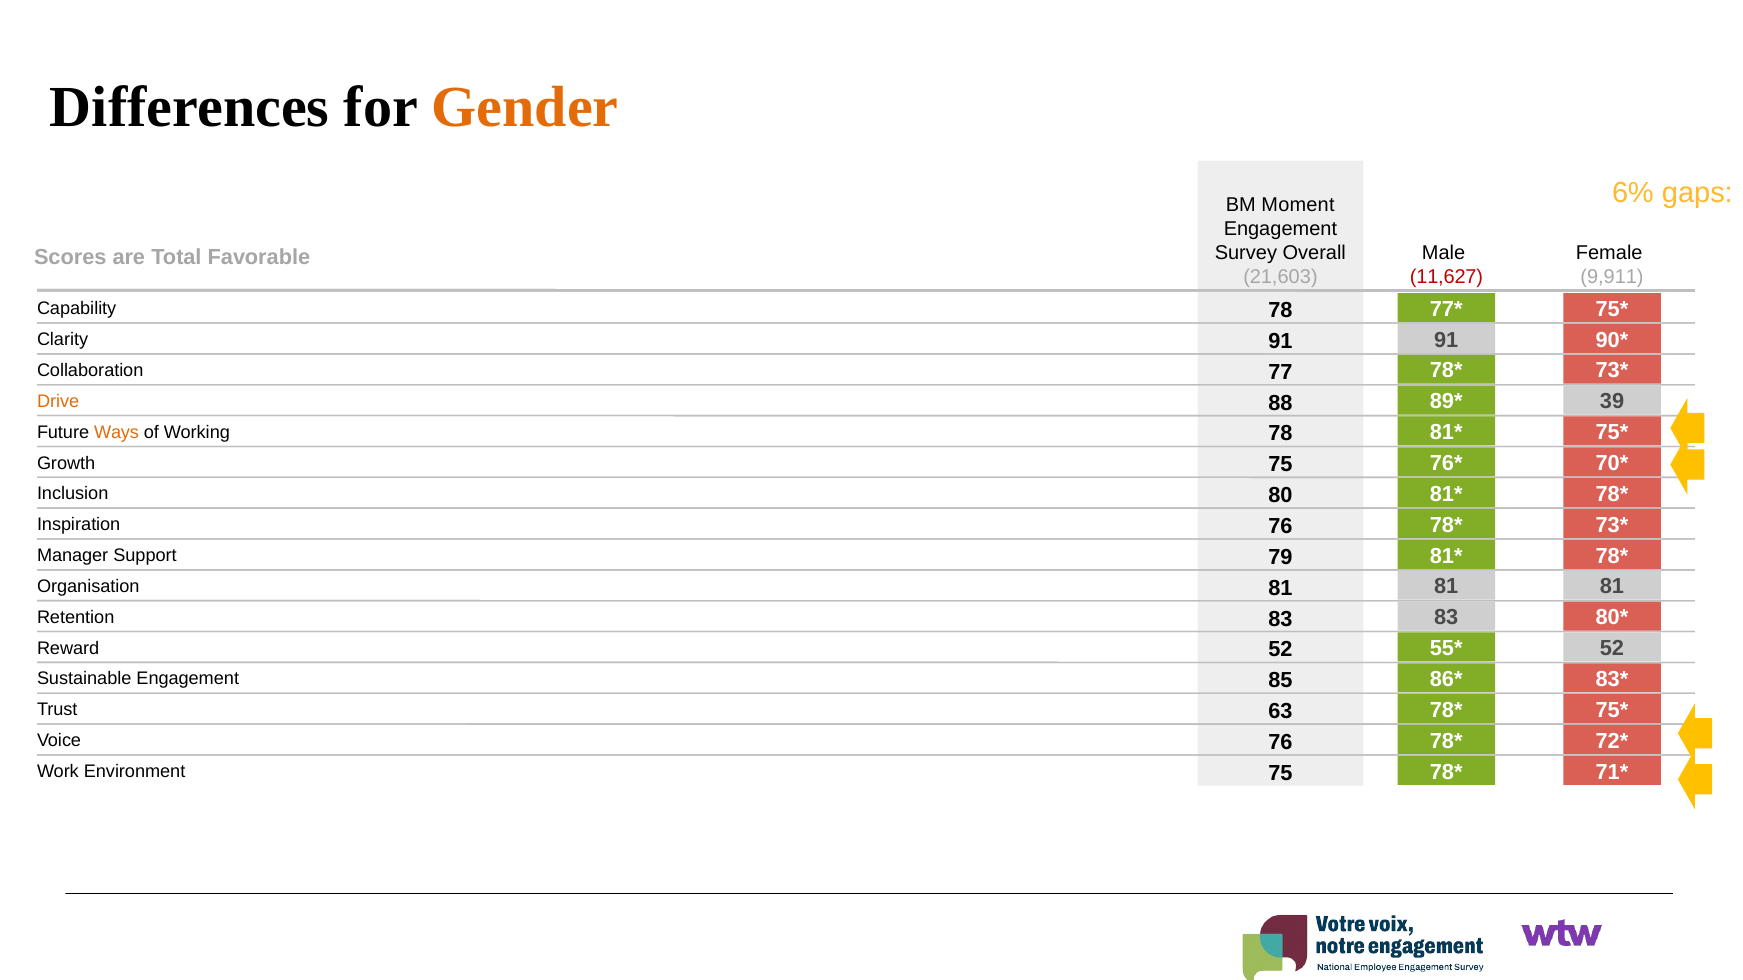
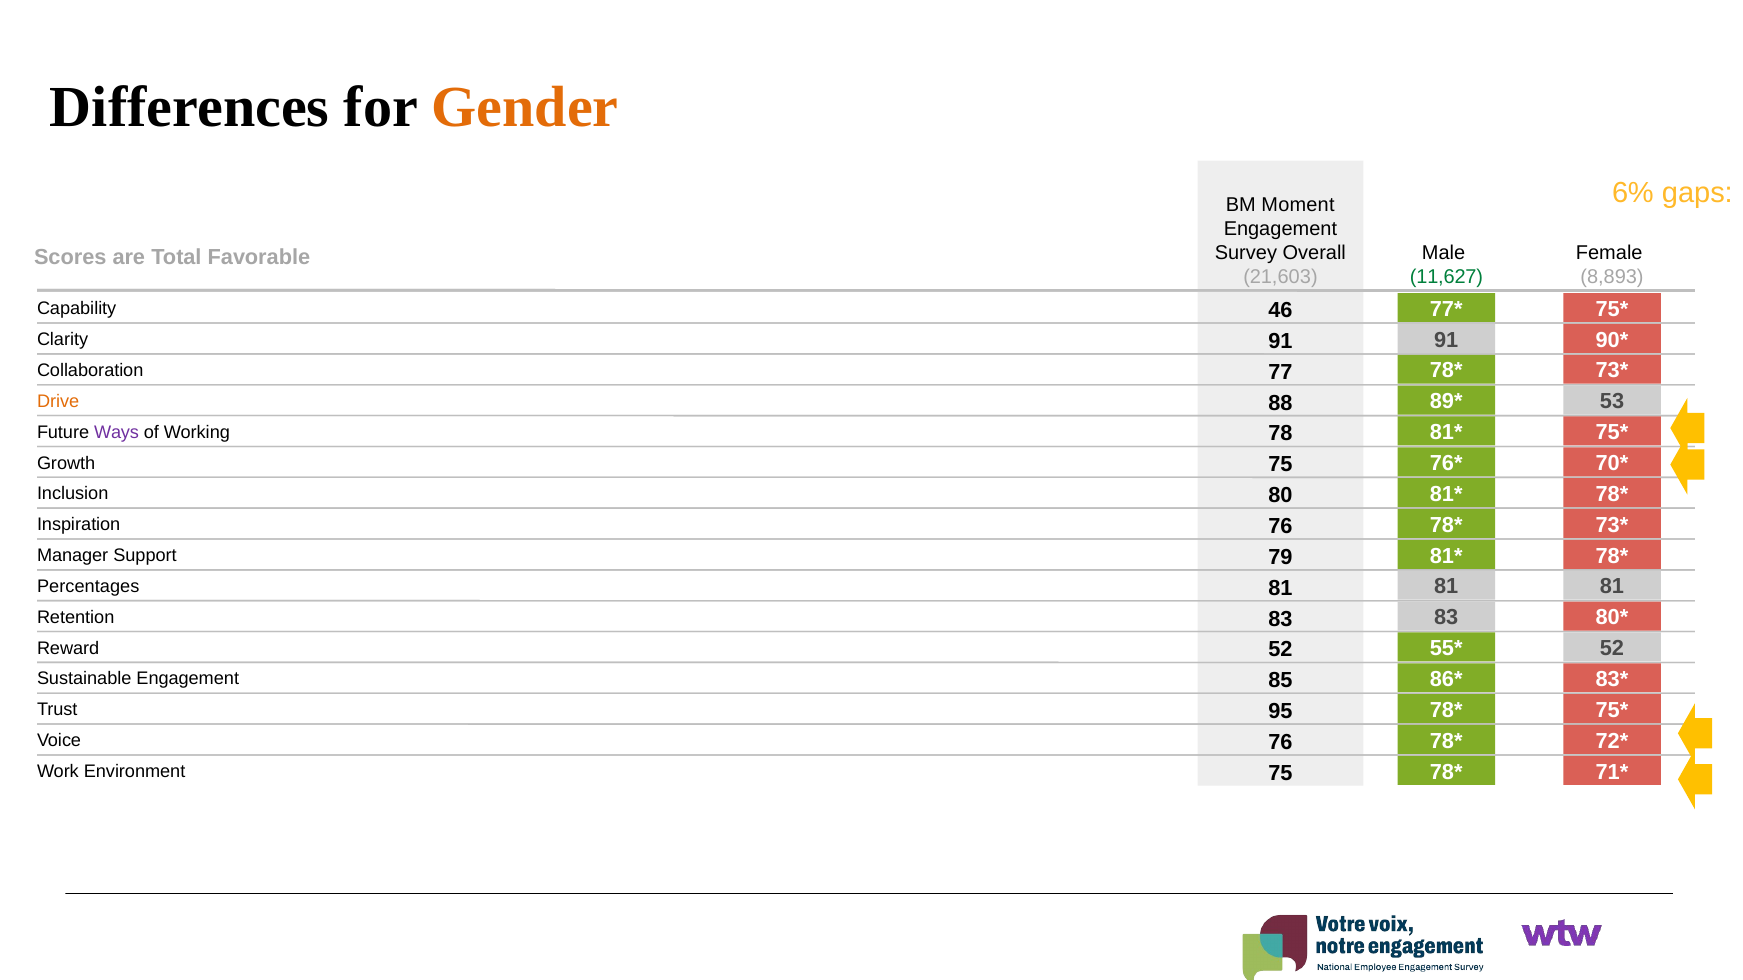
11,627 colour: red -> green (1446, 277)
9,911: 9,911 -> 8,893 (1612, 277)
Capability 78: 78 -> 46 (1281, 310)
39: 39 -> 53 (1612, 402)
Ways colour: orange -> purple (116, 432)
Organisation: Organisation -> Percentages (88, 587)
63: 63 -> 95 (1281, 712)
